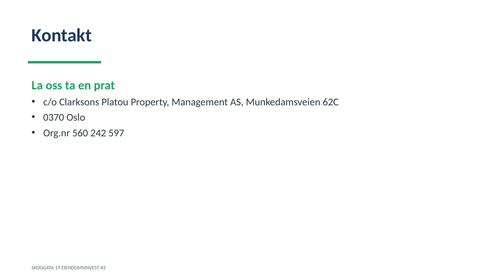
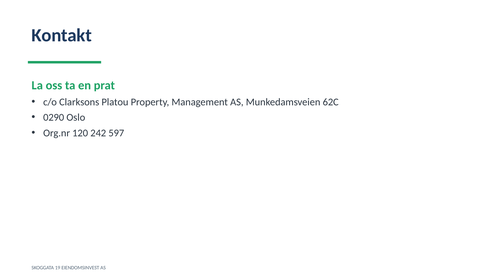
0370: 0370 -> 0290 (54, 118)
560: 560 -> 120 (80, 133)
